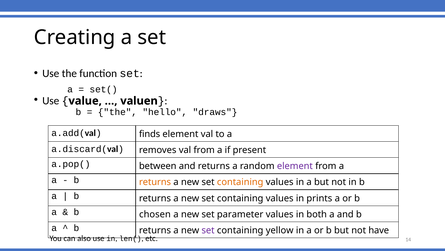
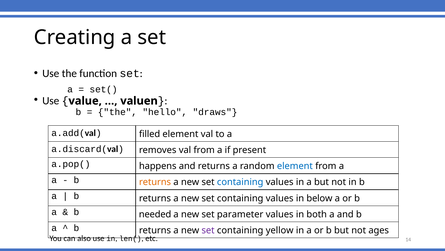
finds: finds -> filled (150, 134)
between: between -> happens (158, 166)
element colour: purple -> blue (295, 166)
containing colour: orange -> blue (240, 182)
prints: prints -> below (319, 198)
chosen: chosen -> needed (155, 214)
have: have -> ages (379, 230)
